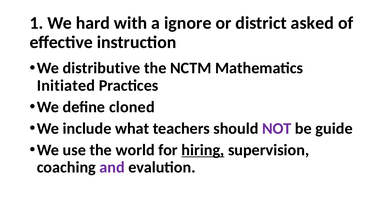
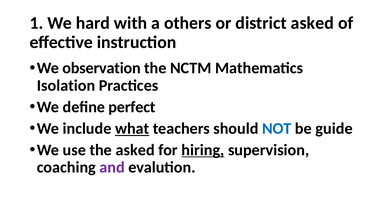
ignore: ignore -> others (188, 23)
distributive: distributive -> observation (102, 68)
Initiated: Initiated -> Isolation (66, 86)
cloned: cloned -> perfect (132, 107)
what underline: none -> present (132, 129)
NOT colour: purple -> blue (277, 129)
the world: world -> asked (135, 150)
